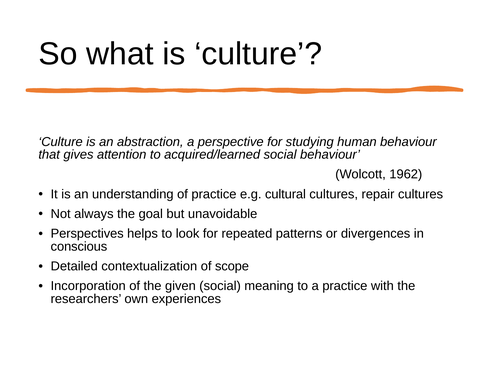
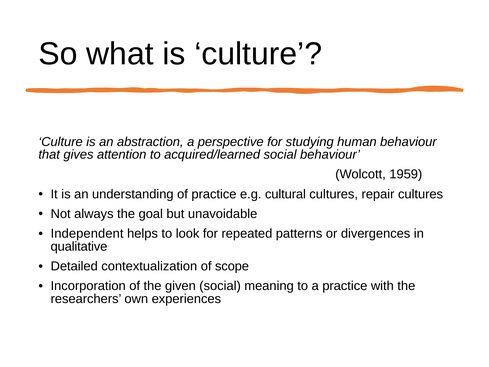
1962: 1962 -> 1959 (406, 174)
Perspectives: Perspectives -> Independent (87, 233)
conscious: conscious -> qualitative (79, 246)
